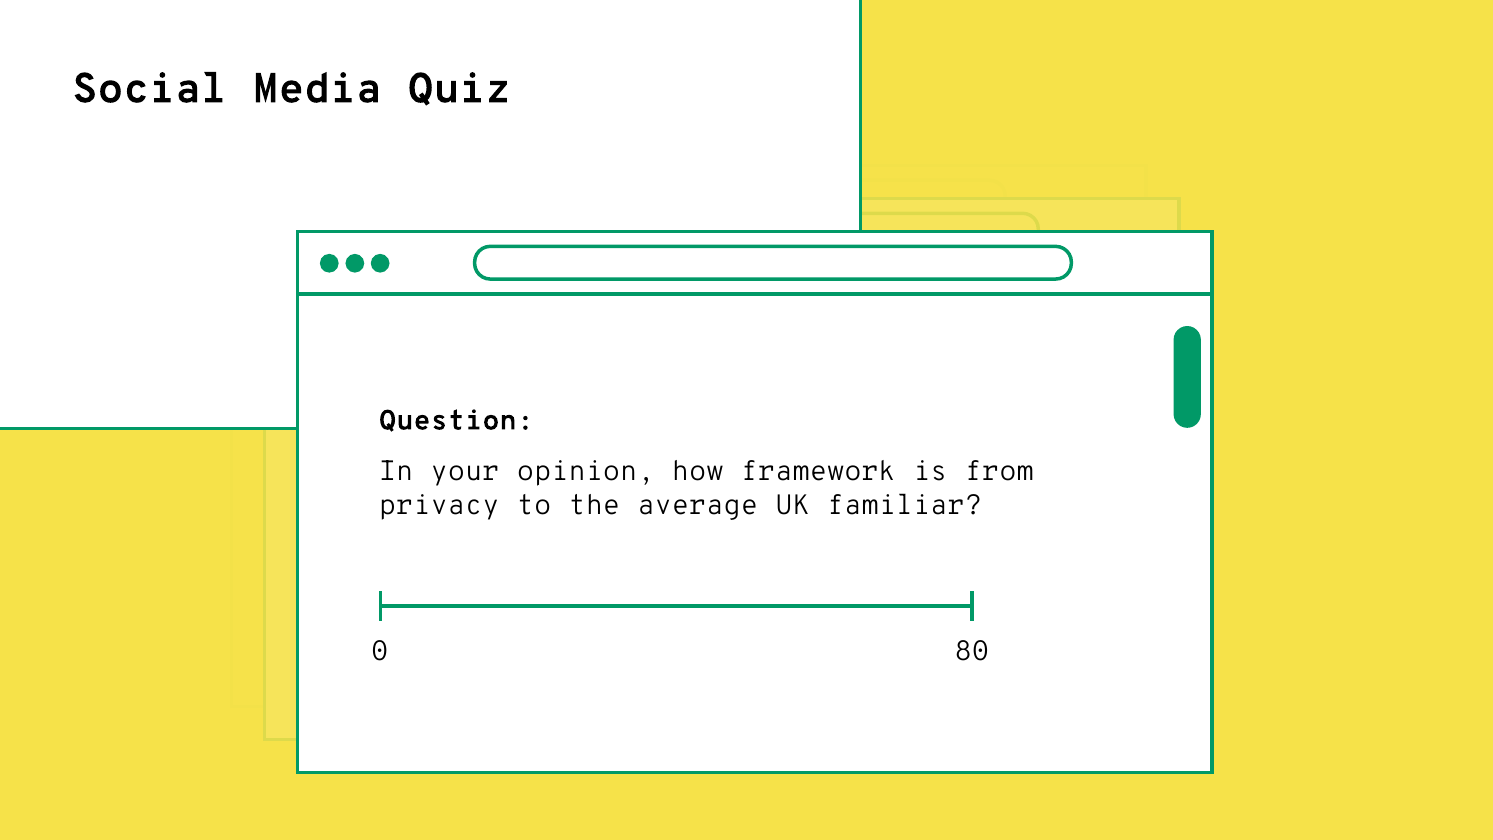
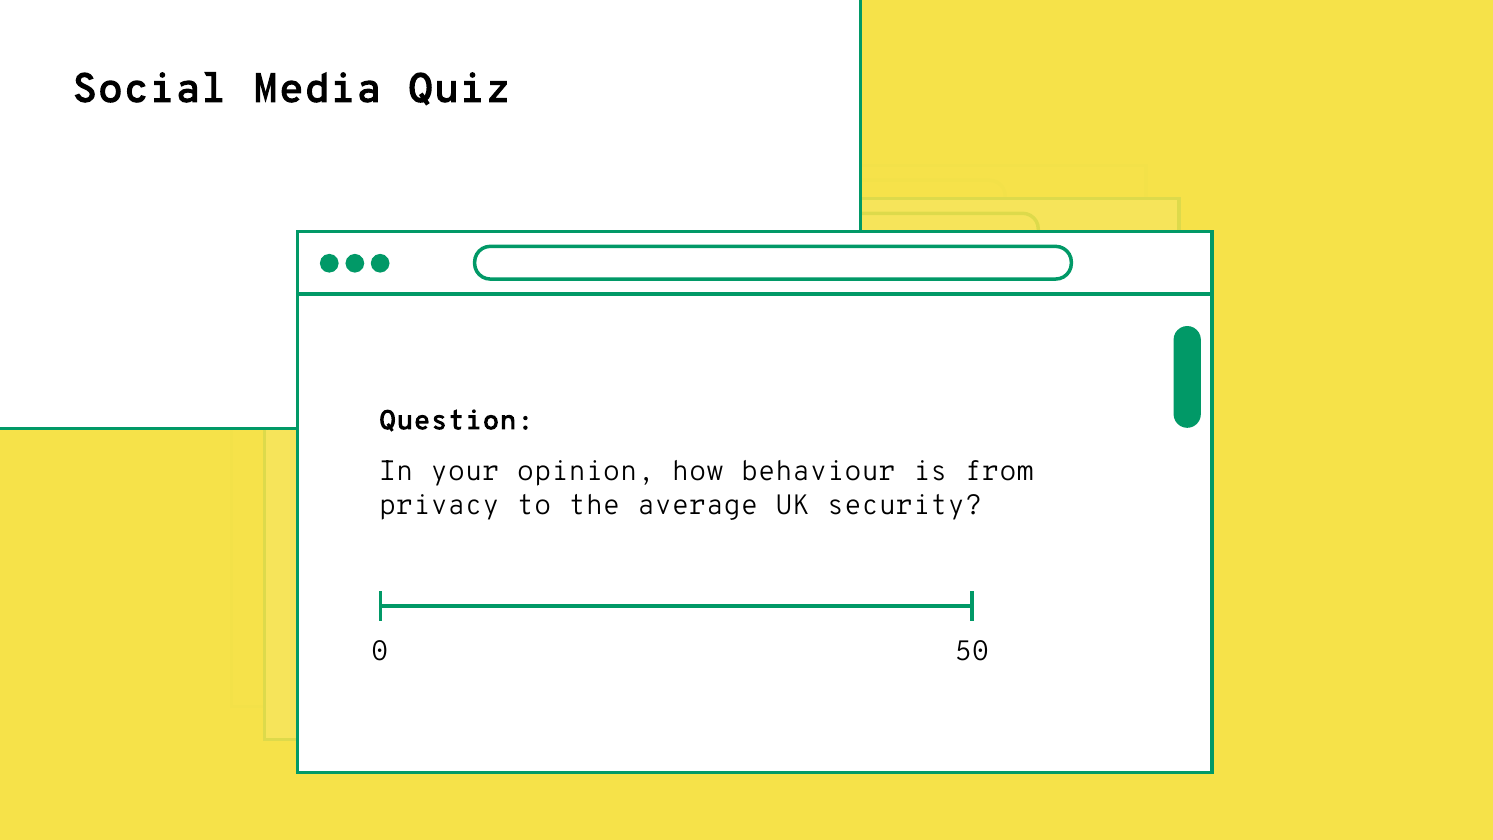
framework: framework -> behaviour (818, 471)
familiar: familiar -> security (905, 505)
80: 80 -> 50 (972, 651)
